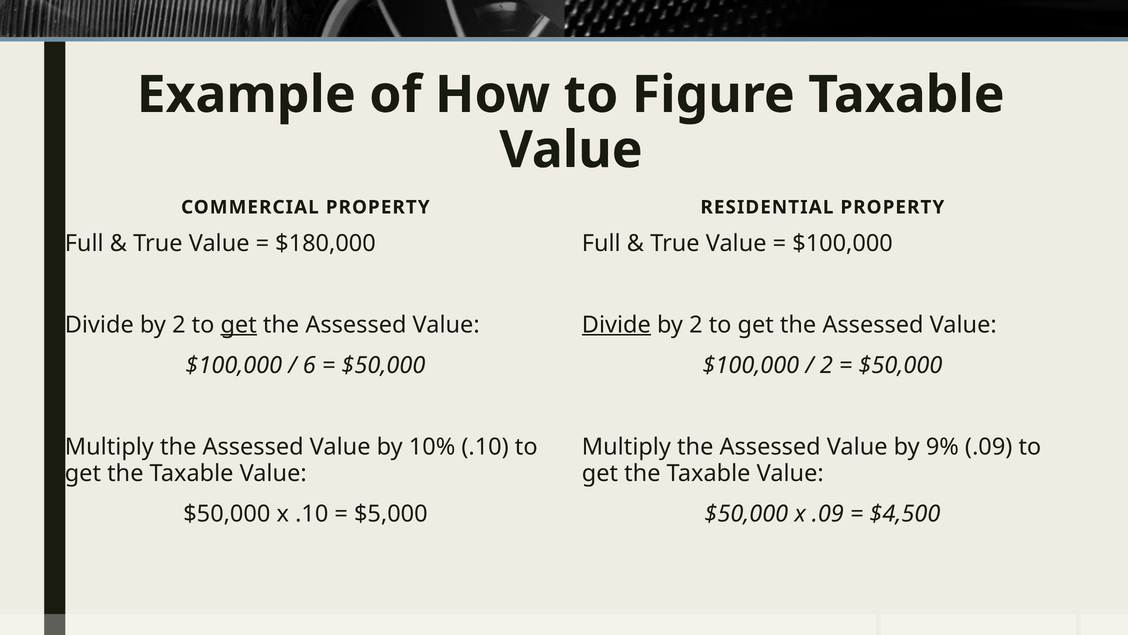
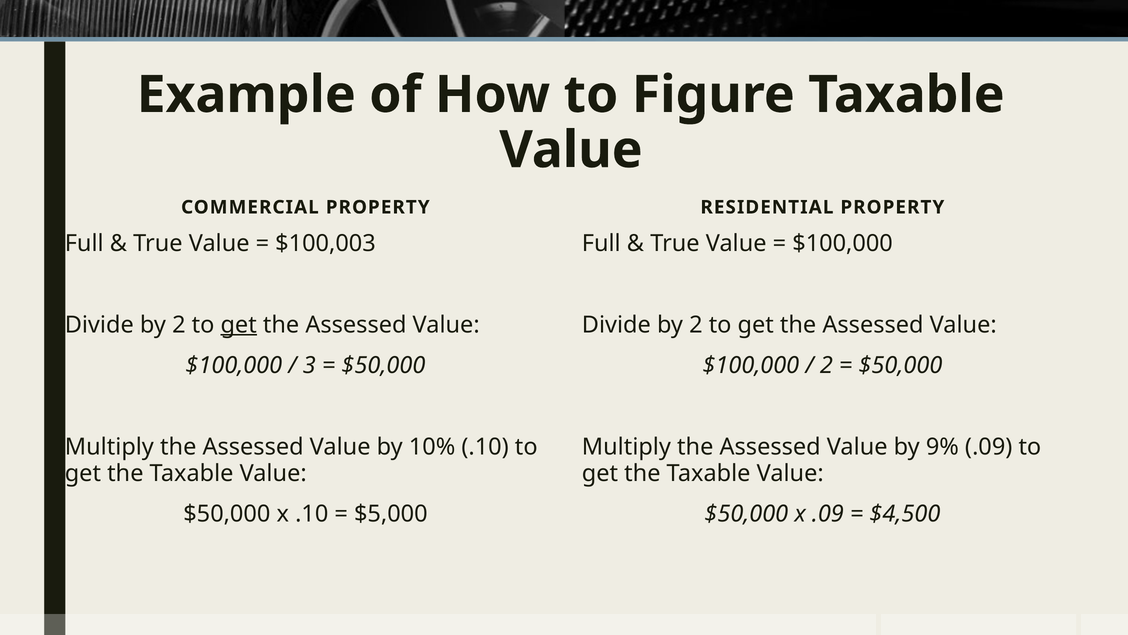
$180,000: $180,000 -> $100,003 (326, 243)
Divide underline: present -> none (616, 325)
6: 6 -> 3 (309, 365)
